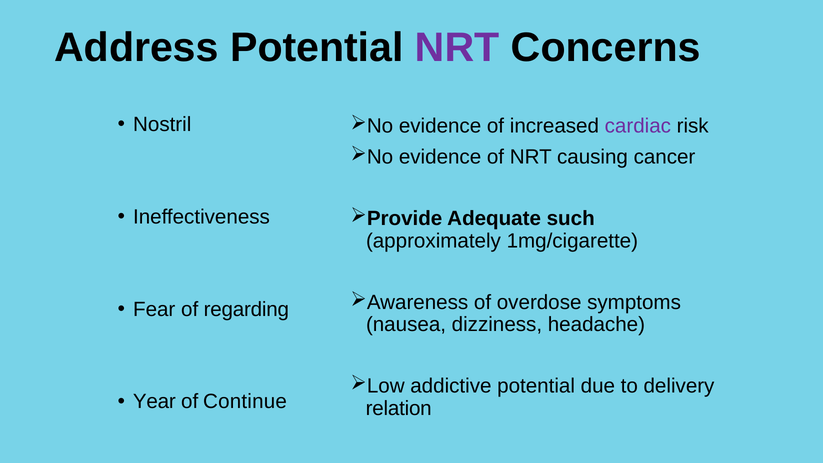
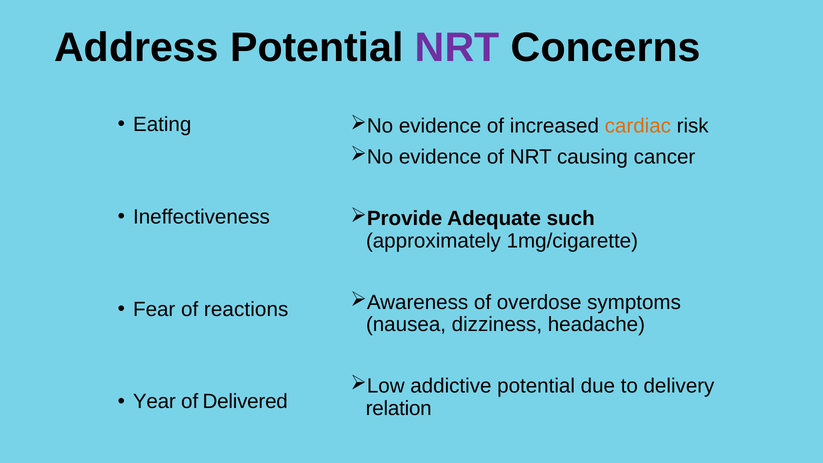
Nostril: Nostril -> Eating (162, 125)
cardiac colour: purple -> orange (638, 126)
regarding: regarding -> reactions (246, 309)
Continue: Continue -> Delivered (245, 402)
